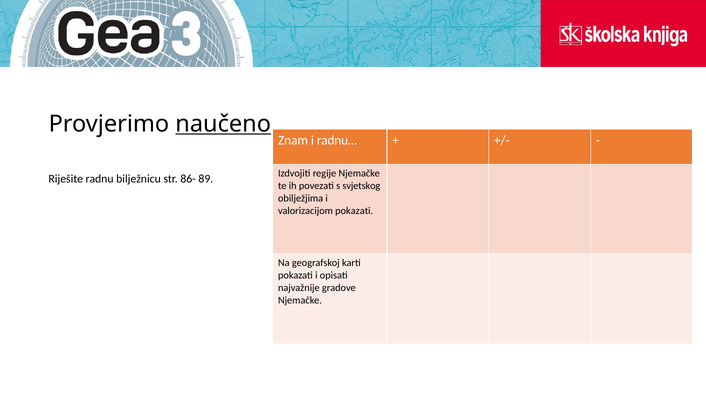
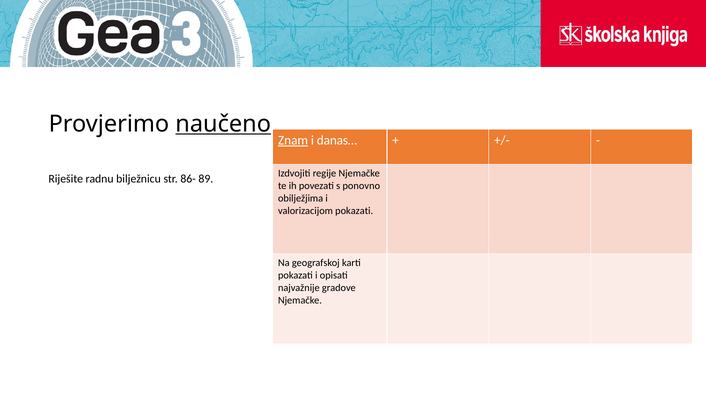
Znam underline: none -> present (293, 140)
radnu…: radnu… -> danas… (337, 140)
svjetskog: svjetskog -> ponovno (361, 186)
